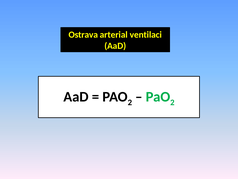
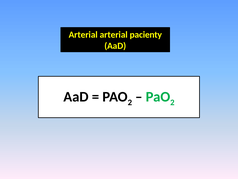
Ostrava: Ostrava -> Arterial (83, 35)
ventilaci: ventilaci -> pacienty (146, 35)
